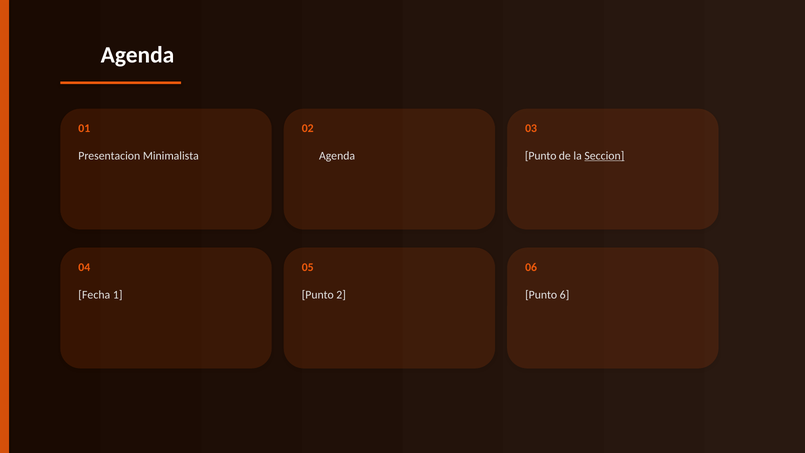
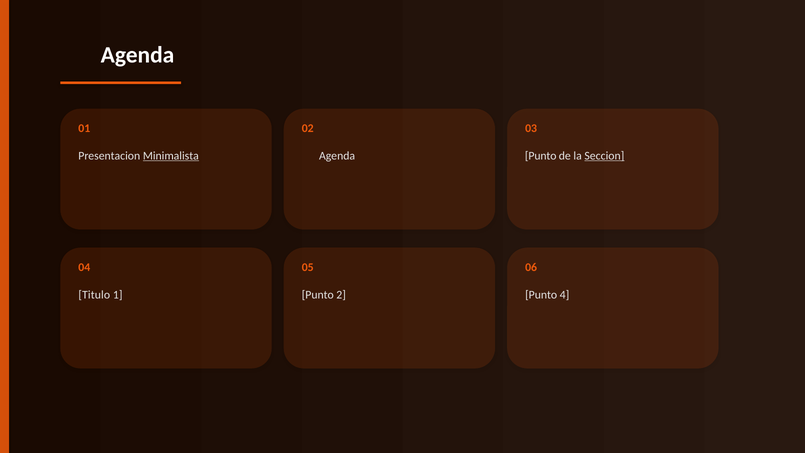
Minimalista underline: none -> present (171, 156)
Fecha: Fecha -> Titulo (94, 295)
6: 6 -> 4 (565, 295)
